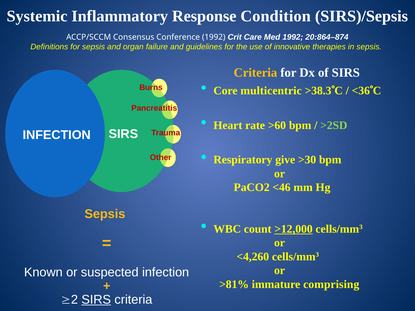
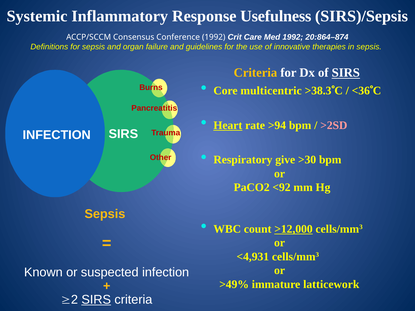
Condition: Condition -> Usefulness (276, 16)
SIRS underline: none -> present (346, 73)
Heart underline: none -> present (228, 125)
>60: >60 -> >94 (277, 125)
>2SD colour: light green -> pink (334, 125)
<46: <46 -> <92 (282, 188)
<4,260: <4,260 -> <4,931 (253, 257)
>81%: >81% -> >49% (234, 285)
comprising: comprising -> latticework (331, 285)
